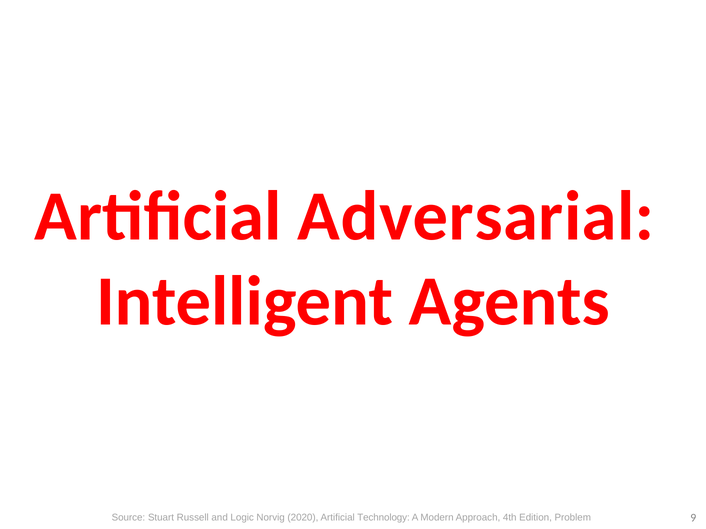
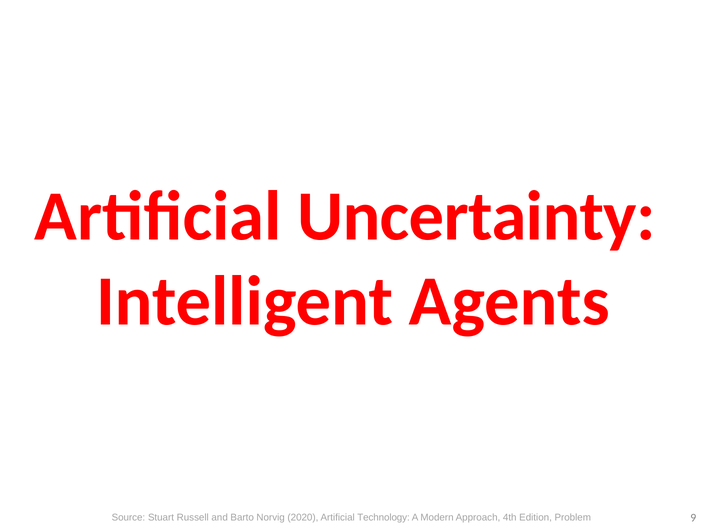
Adversarial: Adversarial -> Uncertainty (477, 217)
Logic: Logic -> Barto (242, 518)
